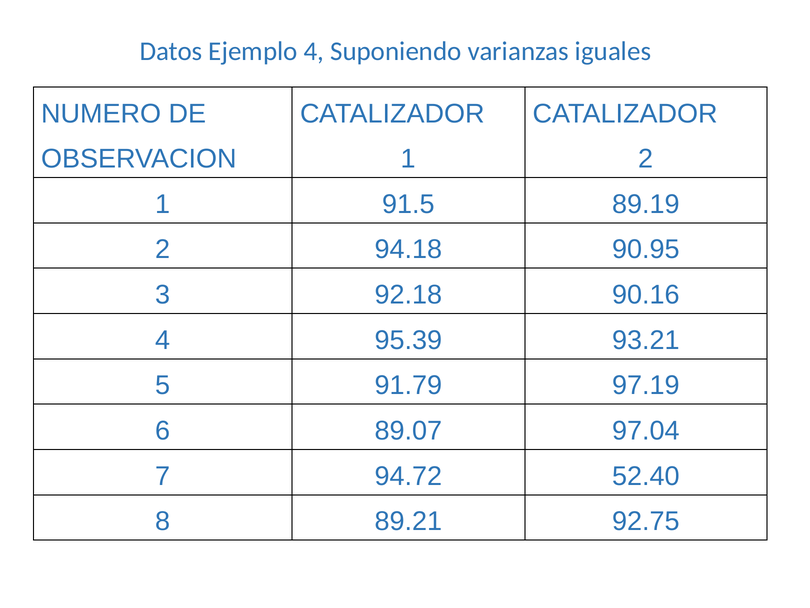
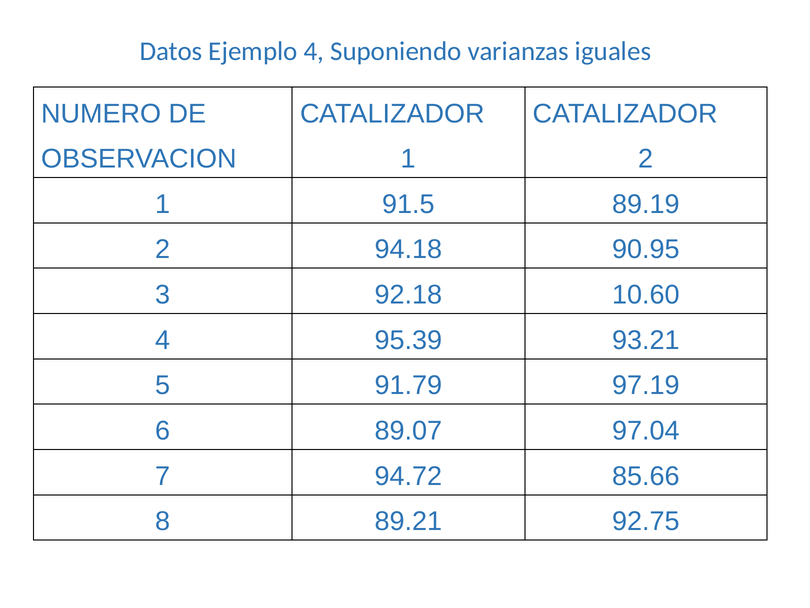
90.16: 90.16 -> 10.60 (646, 295)
52.40: 52.40 -> 85.66 (646, 476)
